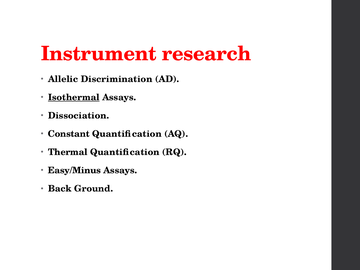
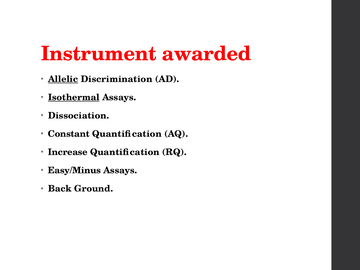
research: research -> awarded (207, 54)
Allelic underline: none -> present (63, 79)
Thermal: Thermal -> Increase (68, 152)
